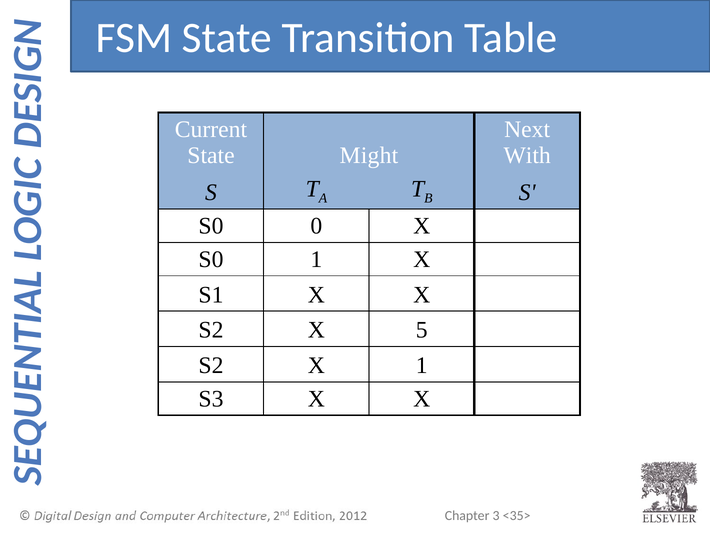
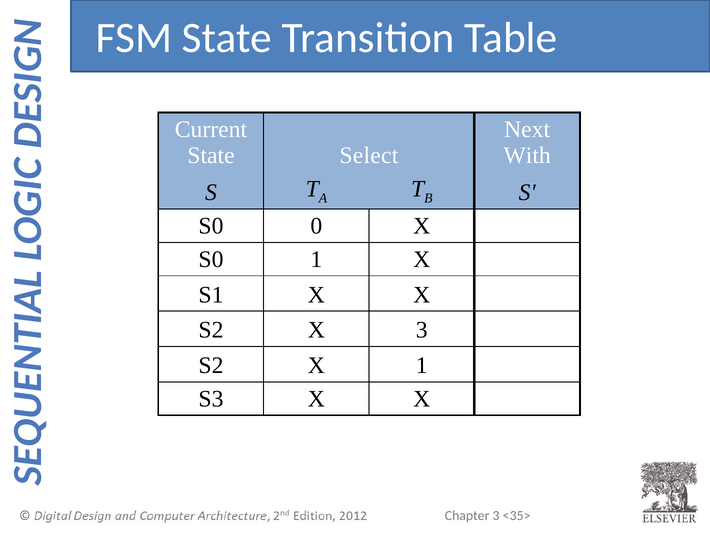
Might: Might -> Select (369, 155)
X 5: 5 -> 3 (422, 330)
